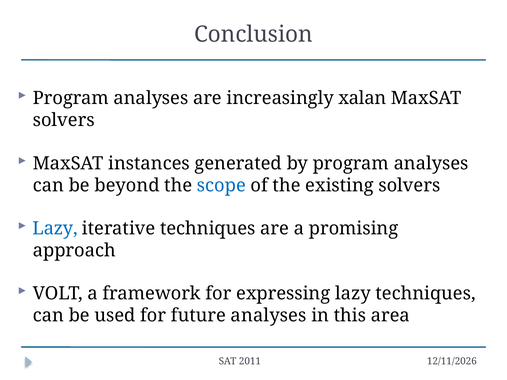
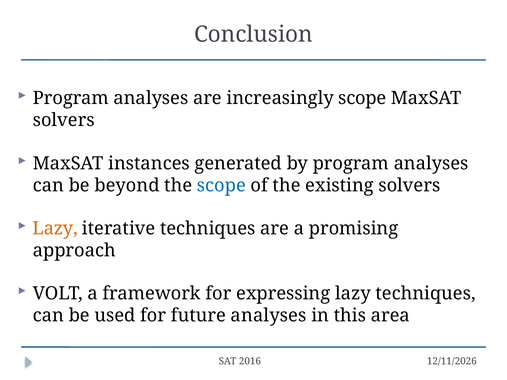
increasingly xalan: xalan -> scope (362, 98)
Lazy colour: blue -> orange (55, 229)
2011: 2011 -> 2016 (250, 362)
